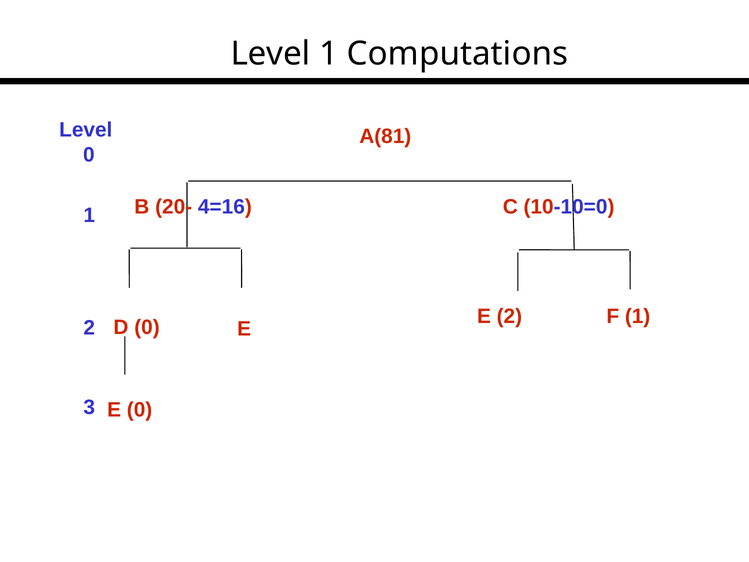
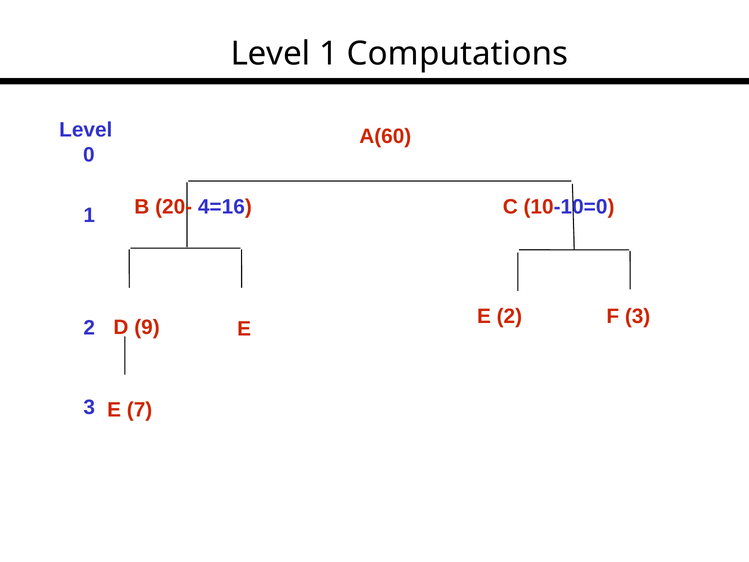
A(81: A(81 -> A(60 (385, 136)
F 1: 1 -> 3 (638, 316)
D 0: 0 -> 9 (147, 327)
E 0: 0 -> 7 (140, 410)
